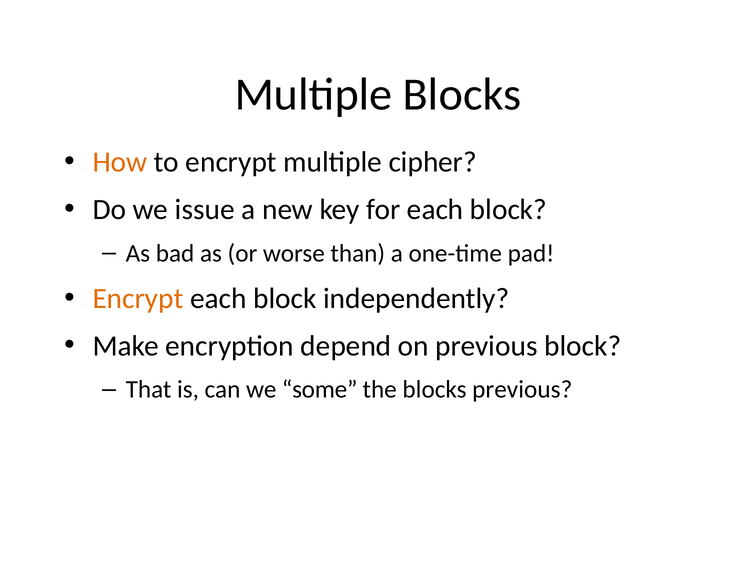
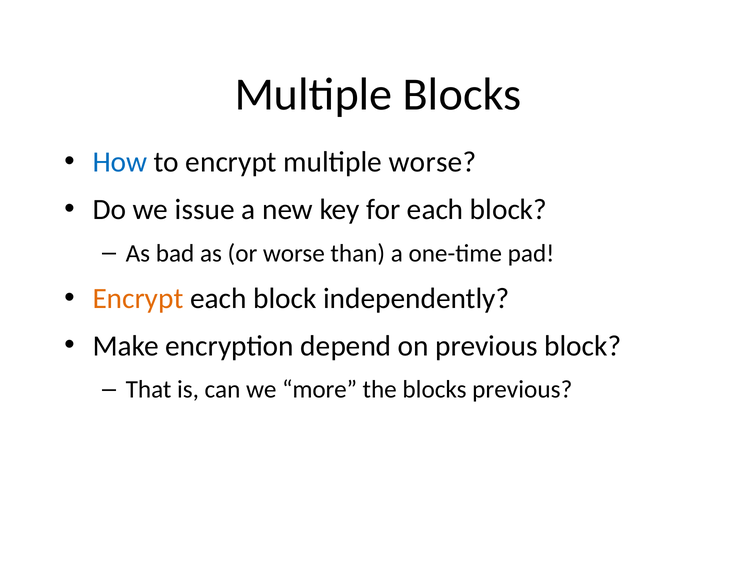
How colour: orange -> blue (120, 162)
multiple cipher: cipher -> worse (432, 162)
some: some -> more (320, 390)
